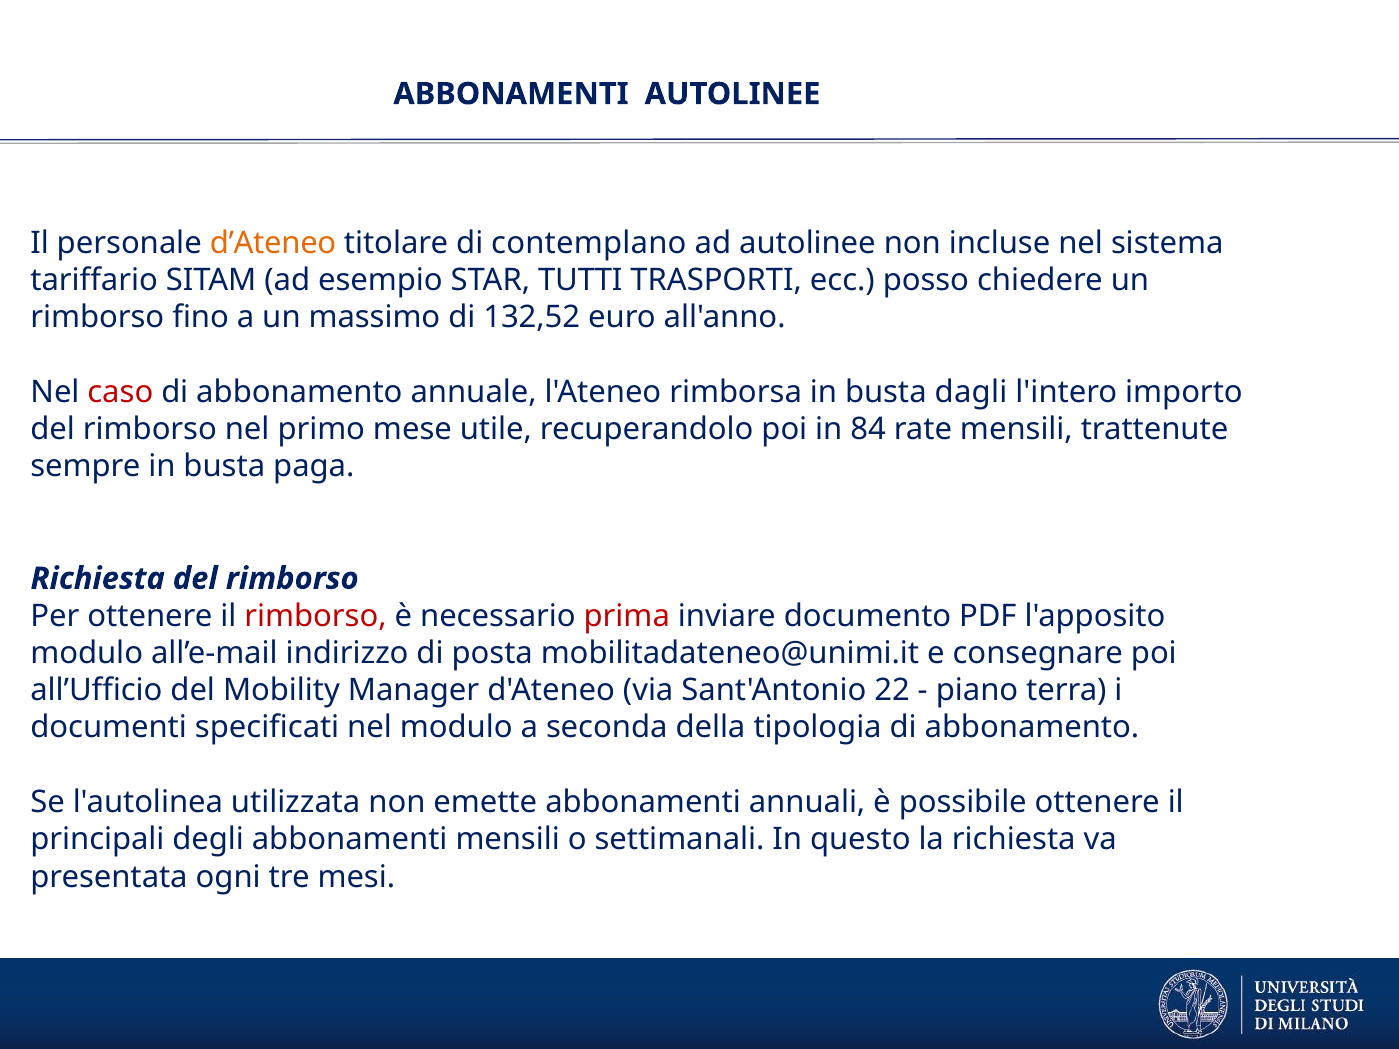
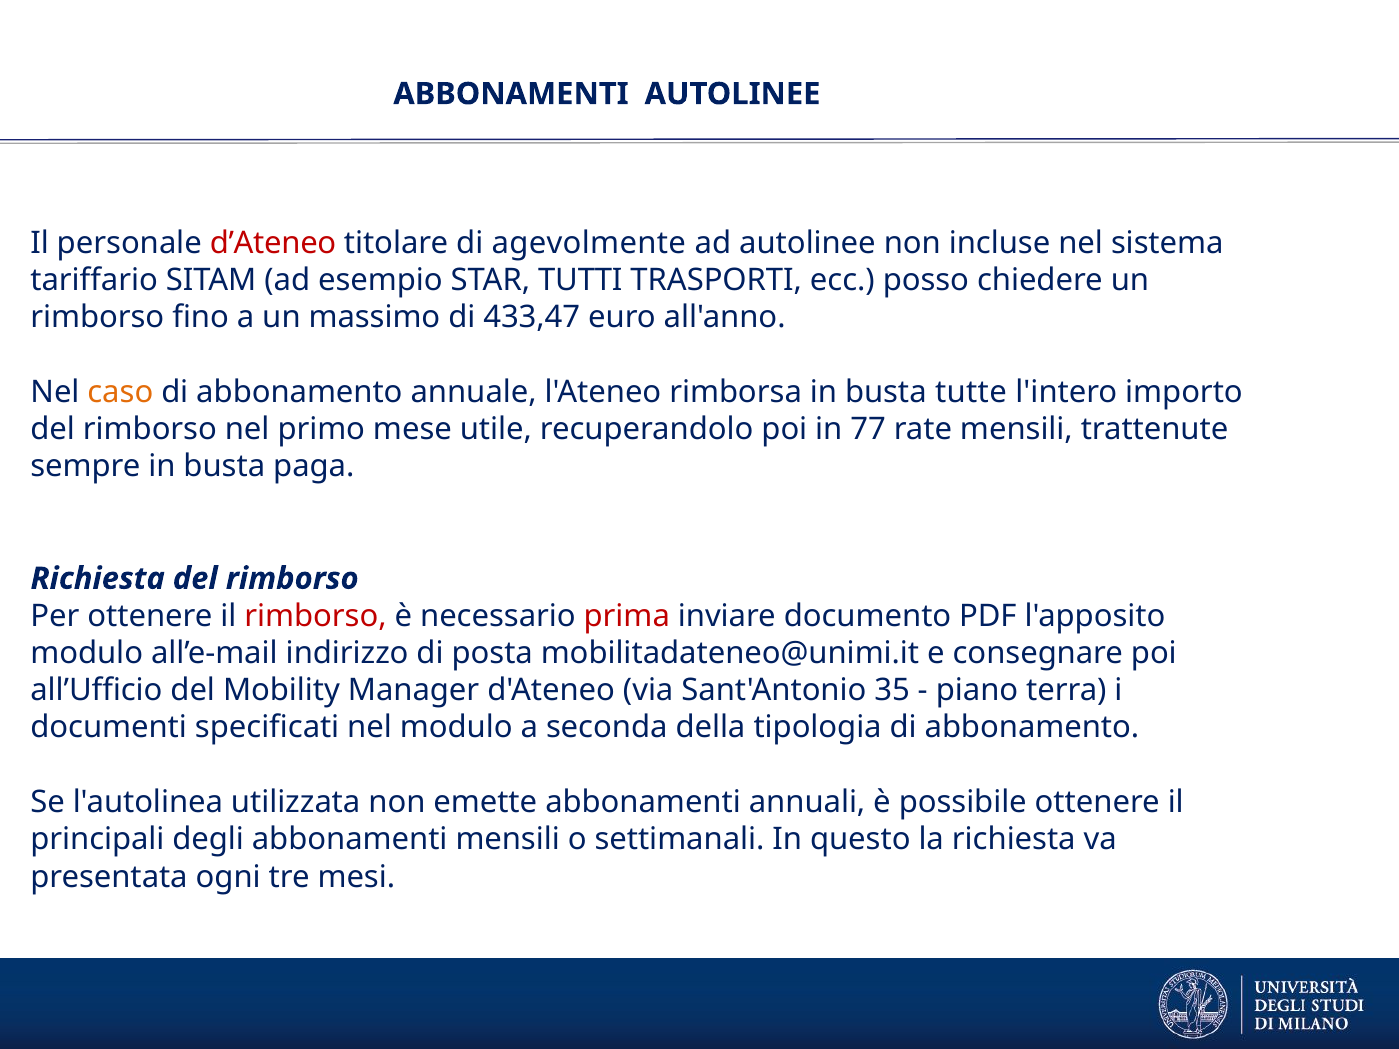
d’Ateneo colour: orange -> red (273, 243)
contemplano: contemplano -> agevolmente (589, 243)
132,52: 132,52 -> 433,47 (532, 318)
caso colour: red -> orange (120, 392)
dagli: dagli -> tutte (971, 392)
84: 84 -> 77 (868, 430)
22: 22 -> 35 (892, 691)
